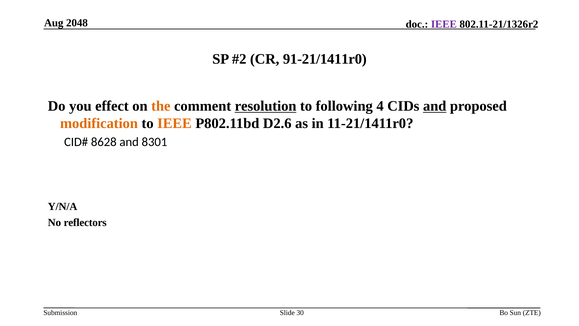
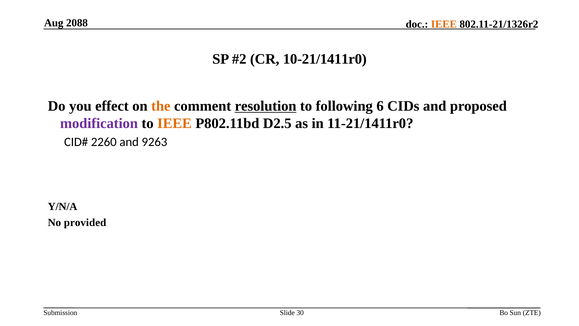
2048: 2048 -> 2088 (77, 23)
IEEE colour: purple -> orange (444, 24)
91-21/1411r0: 91-21/1411r0 -> 10-21/1411r0 (325, 59)
4: 4 -> 6 (380, 106)
and underline: present -> none (435, 106)
modification colour: orange -> purple (99, 123)
D2.6: D2.6 -> D2.5 (277, 123)
8628: 8628 -> 2260 (104, 142)
8301: 8301 -> 9263 (154, 142)
reflectors: reflectors -> provided (85, 222)
